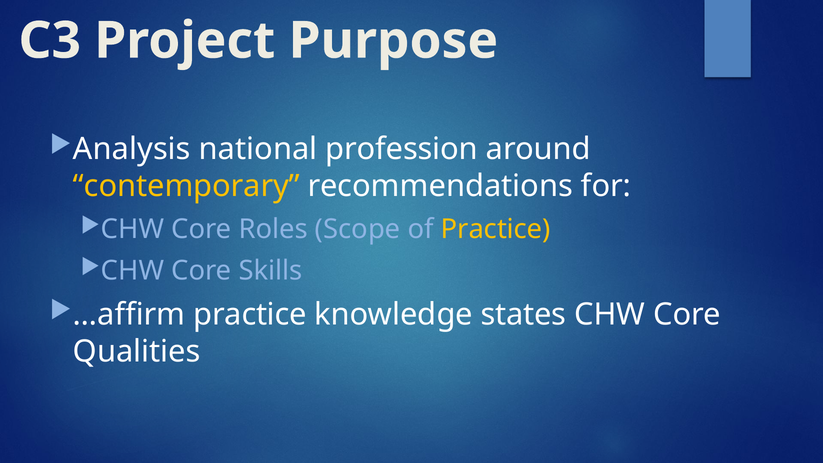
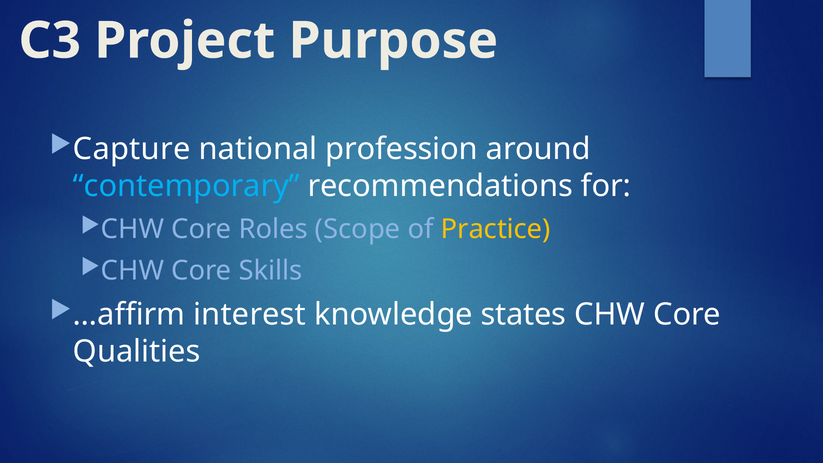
Analysis: Analysis -> Capture (132, 149)
contemporary colour: yellow -> light blue (186, 186)
…affirm practice: practice -> interest (250, 315)
